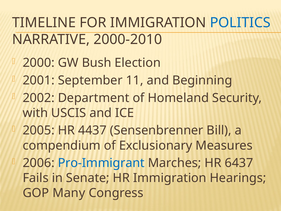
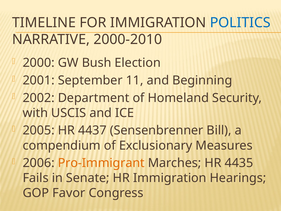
Pro-Immigrant colour: blue -> orange (101, 163)
6437: 6437 -> 4435 (239, 163)
Many: Many -> Favor (69, 193)
